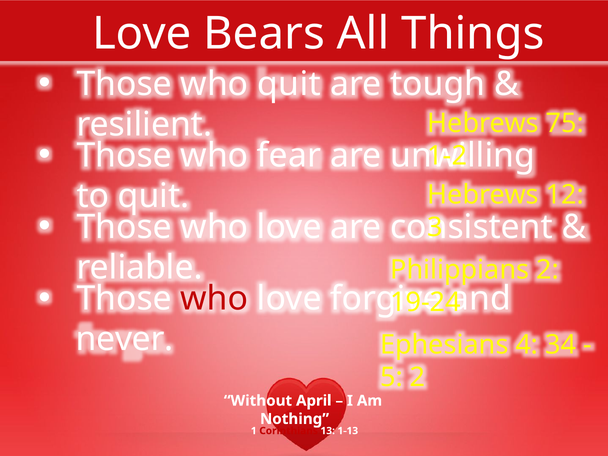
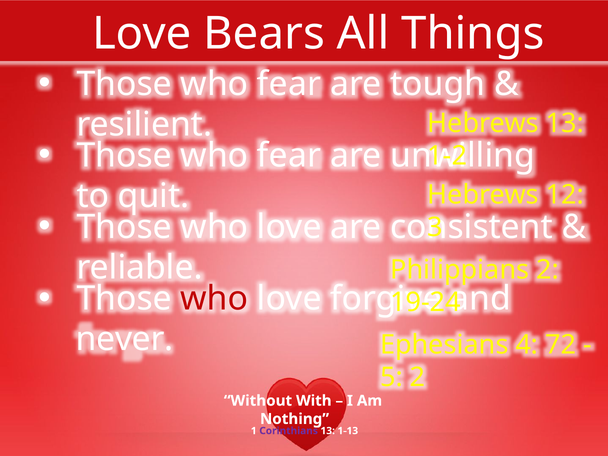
quit: quit -> fear (289, 84)
Hebrews 75: 75 -> 13 (565, 123)
34: 34 -> 72 (561, 345)
April: April -> With (314, 401)
Corinthians colour: red -> purple (289, 431)
